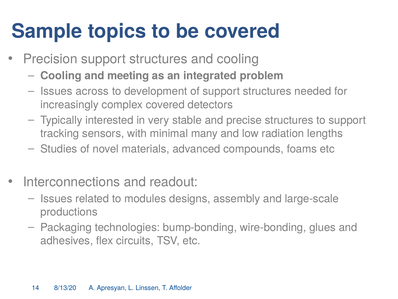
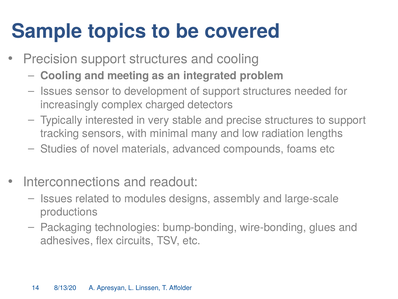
across: across -> sensor (92, 91)
complex covered: covered -> charged (165, 104)
